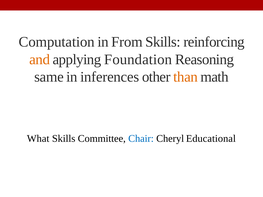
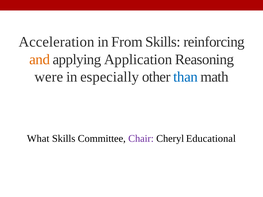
Computation: Computation -> Acceleration (57, 42)
Foundation: Foundation -> Application (138, 59)
same: same -> were (49, 77)
inferences: inferences -> especially (110, 77)
than colour: orange -> blue (186, 77)
Chair colour: blue -> purple (141, 139)
